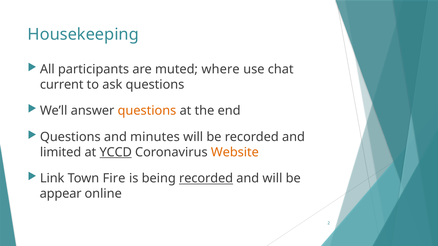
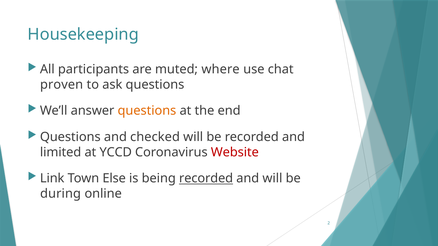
current: current -> proven (62, 85)
minutes: minutes -> checked (155, 137)
YCCD underline: present -> none (116, 152)
Website colour: orange -> red (235, 152)
Fire: Fire -> Else (114, 179)
appear: appear -> during (61, 194)
